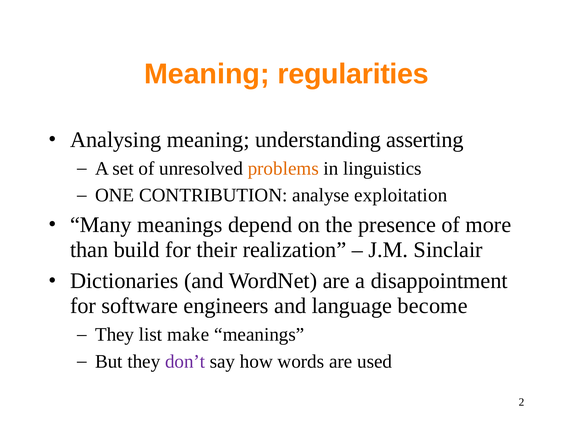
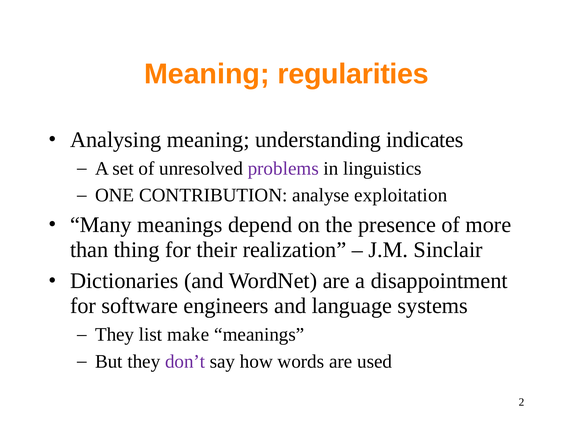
asserting: asserting -> indicates (425, 140)
problems colour: orange -> purple (283, 168)
build: build -> thing (137, 250)
become: become -> systems (433, 306)
